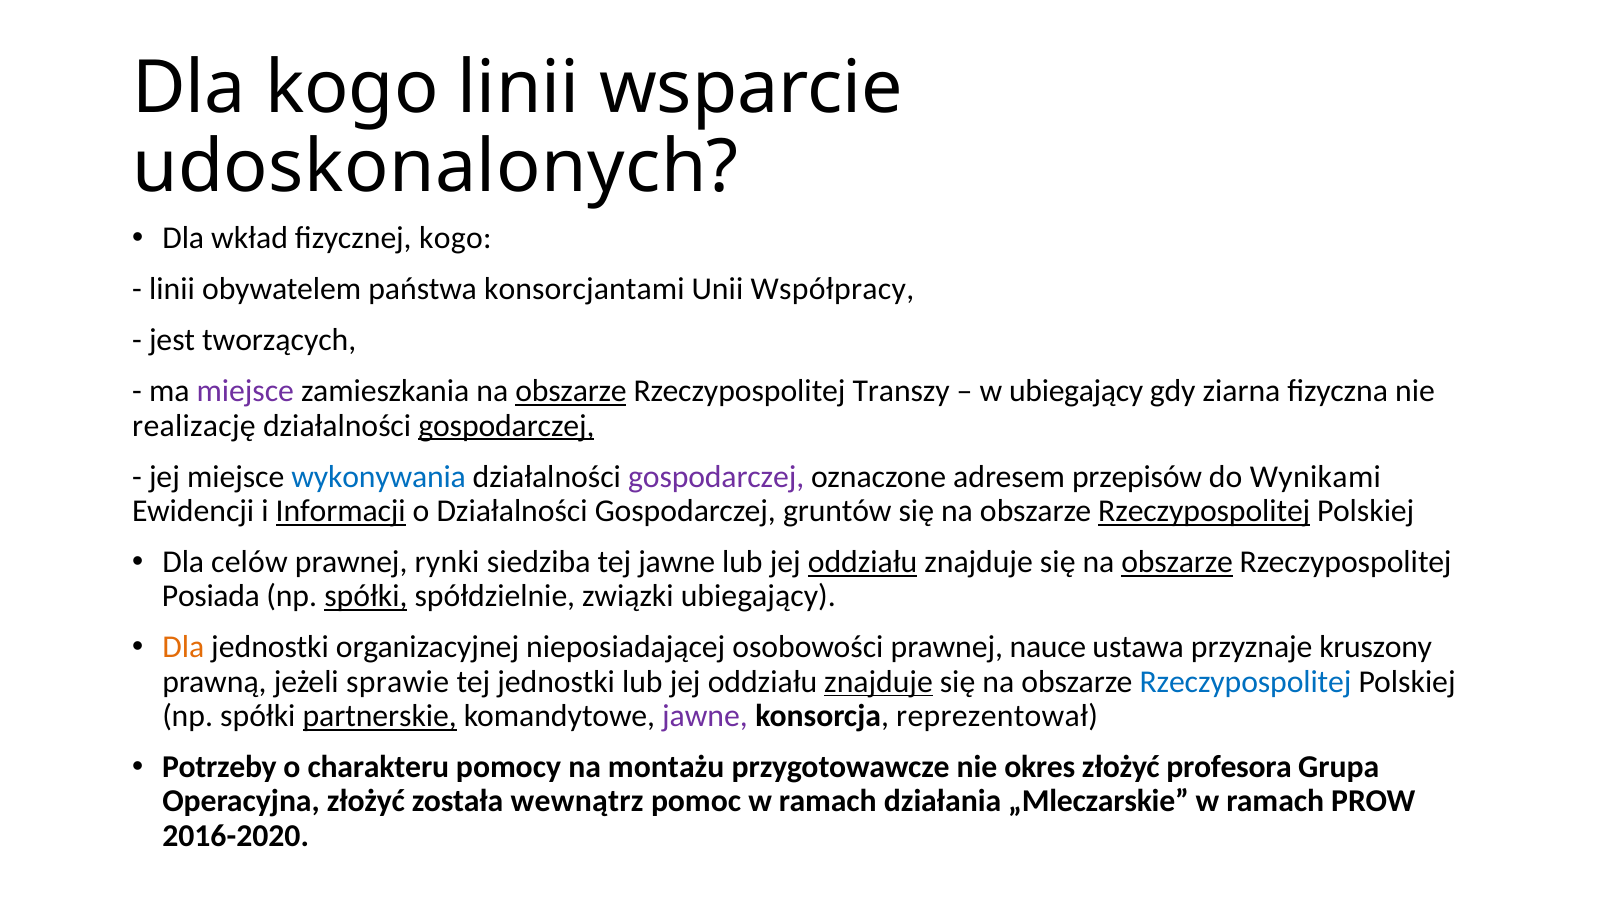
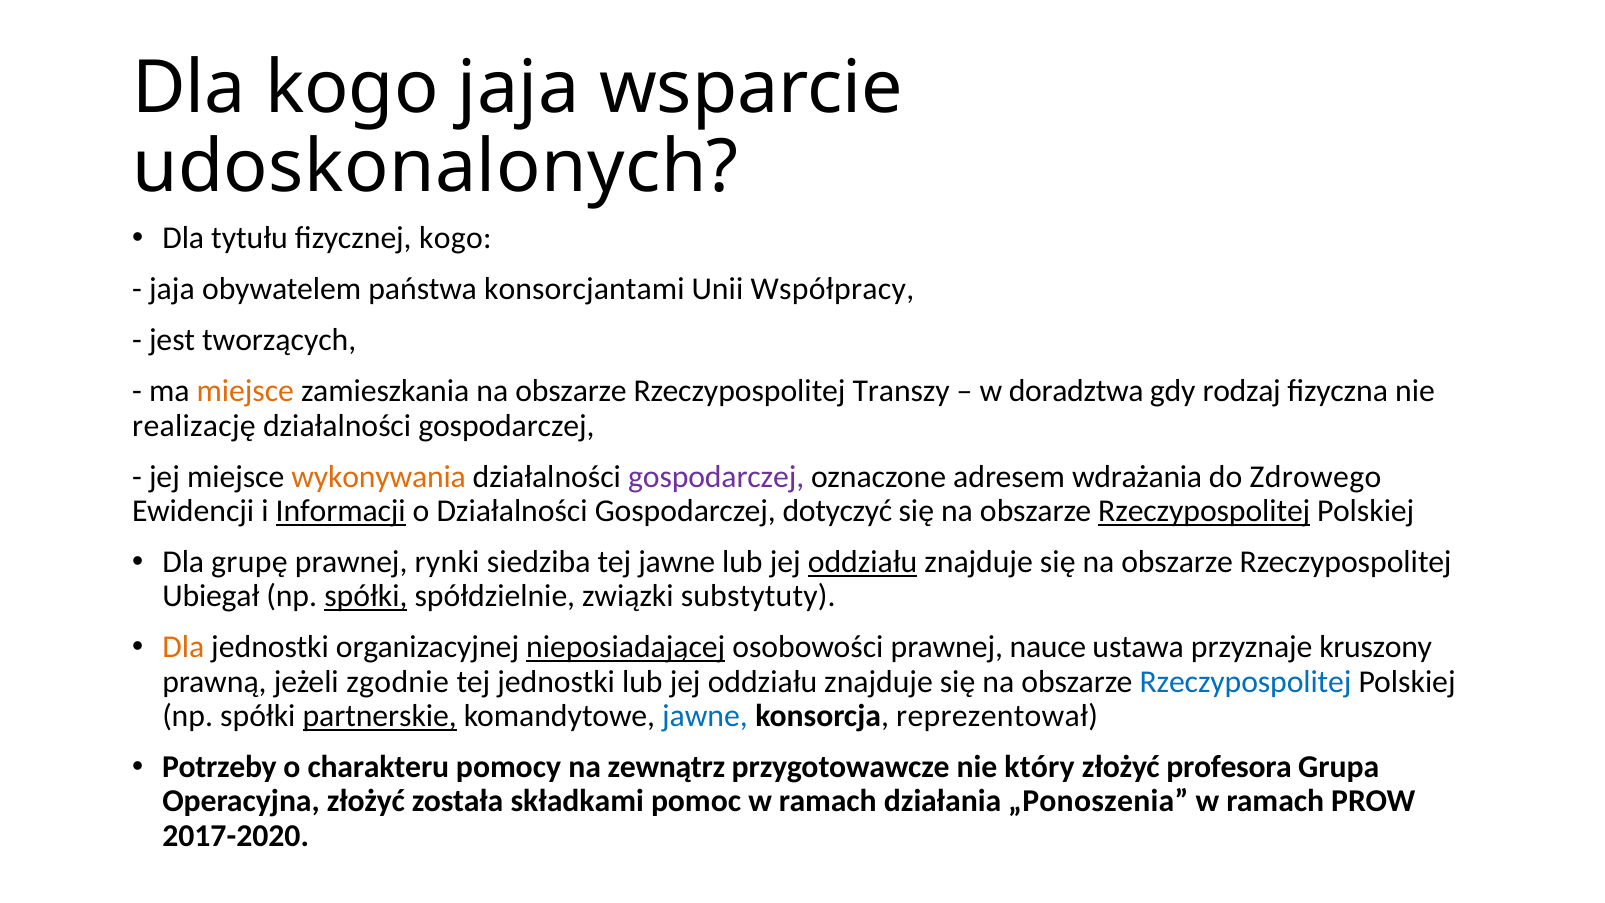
kogo linii: linii -> jaja (519, 88)
wkład: wkład -> tytułu (250, 238)
linii: linii -> jaja (172, 289)
miejsce colour: purple -> orange (245, 391)
obszarze underline: present -> none (571, 391)
w ubiegający: ubiegający -> doradztwa (1076, 391)
ziarna: ziarna -> rodzaj (1242, 391)
gospodarczej underline: present -> none (506, 426)
wykonywania colour: blue -> orange (379, 477)
przepisów: przepisów -> wdrażania (1137, 477)
Wynikami: Wynikami -> Zdrowego (1315, 477)
gruntów: gruntów -> dotyczyć (837, 511)
celów: celów -> grupę (249, 562)
obszarze underline: present -> none (1177, 562)
Posiada: Posiada -> Ubiegał (211, 596)
związki ubiegający: ubiegający -> substytuty (758, 596)
nieposiadającej underline: none -> present (626, 647)
sprawie: sprawie -> zgodnie (398, 682)
znajduje underline: present -> none (879, 682)
jawne colour: purple -> blue (705, 716)
montażu: montażu -> zewnątrz (666, 767)
okres: okres -> który (1040, 767)
wewnątrz: wewnątrz -> składkami (577, 801)
„Mleczarskie: „Mleczarskie -> „Ponoszenia (1098, 801)
2016-2020: 2016-2020 -> 2017-2020 (236, 836)
